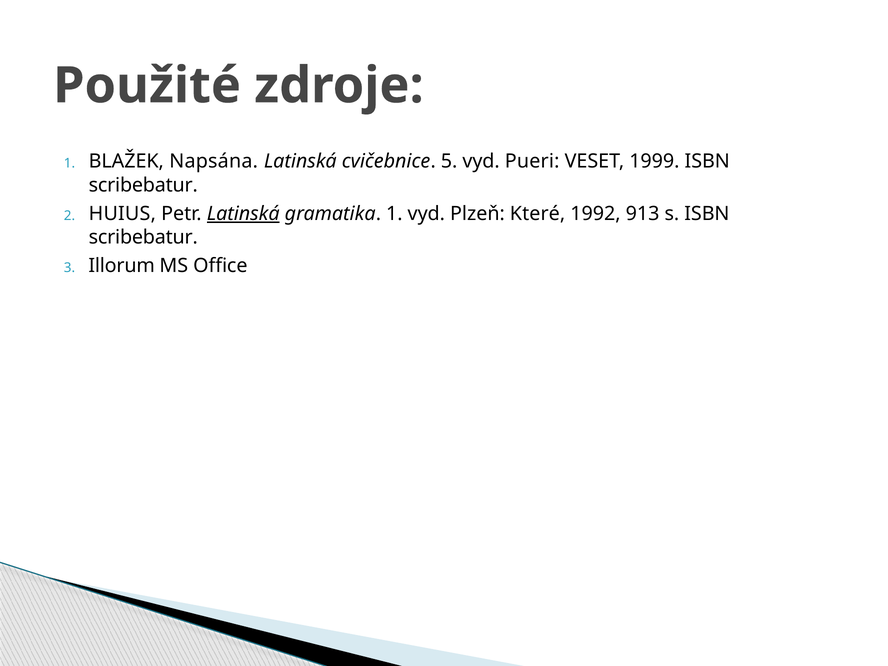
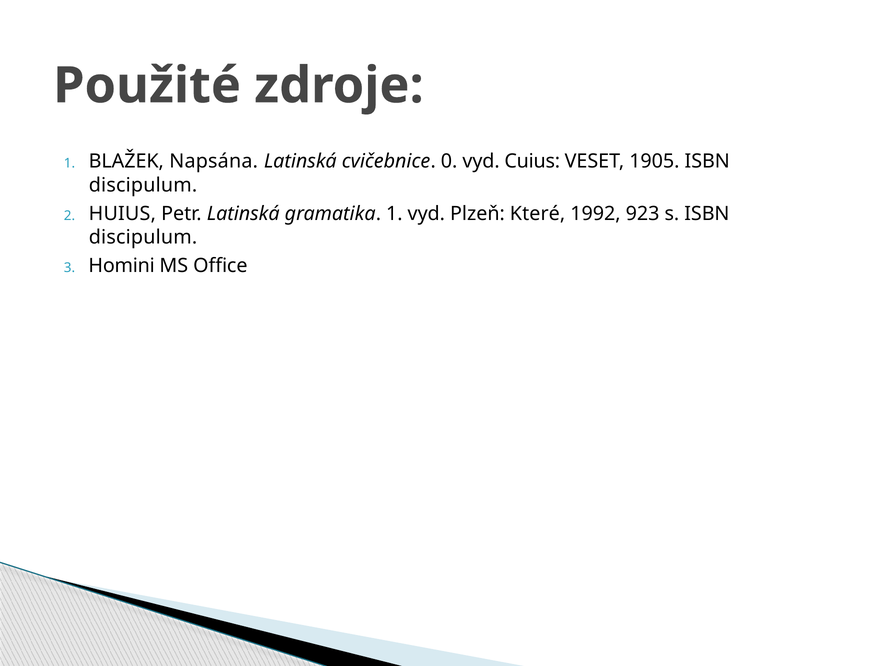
5: 5 -> 0 (449, 161)
Pueri: Pueri -> Cuius (532, 161)
1999: 1999 -> 1905 (654, 161)
scribebatur: scribebatur -> discipulum (143, 185)
Latinská underline: present -> none (243, 214)
913: 913 -> 923 (643, 214)
scribebatur: scribebatur -> discipulum (143, 237)
Illorum: Illorum -> Homini (122, 266)
